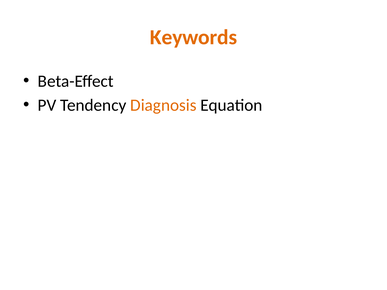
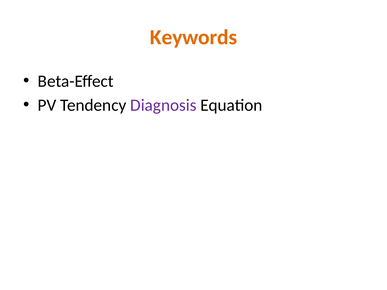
Diagnosis colour: orange -> purple (163, 105)
